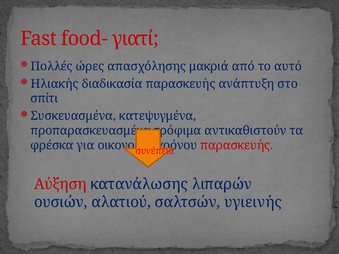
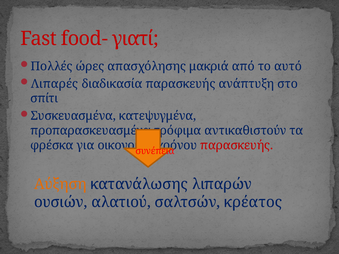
Ηλιακής: Ηλιακής -> Λιπαρές (54, 84)
Αύξηση colour: red -> orange (60, 184)
υγιεινής: υγιεινής -> κρέατος (253, 202)
